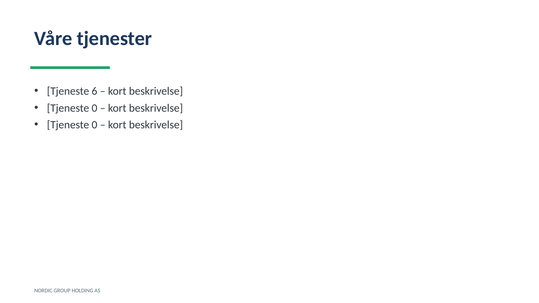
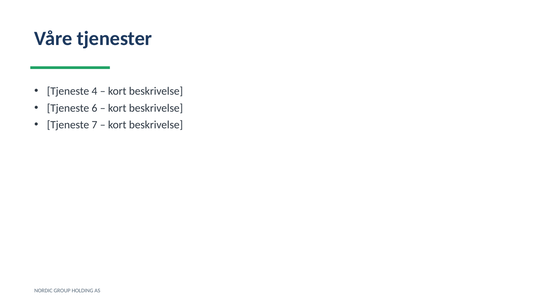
6: 6 -> 4 (94, 91)
0: 0 -> 6 (94, 108)
0: 0 -> 7 (94, 125)
